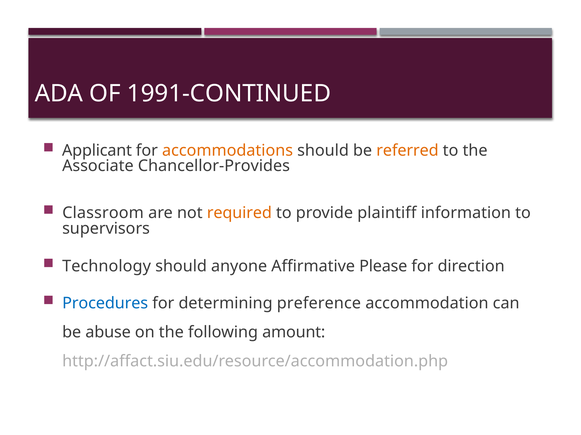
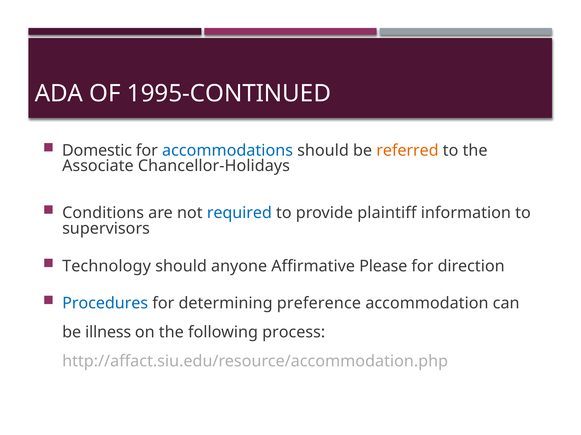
1991-CONTINUED: 1991-CONTINUED -> 1995-CONTINUED (229, 94)
Applicant: Applicant -> Domestic (97, 151)
accommodations colour: orange -> blue (228, 151)
Chancellor-Provides: Chancellor-Provides -> Chancellor-Holidays (214, 166)
Classroom: Classroom -> Conditions (103, 213)
required colour: orange -> blue (239, 213)
abuse: abuse -> illness (108, 333)
amount: amount -> process (294, 333)
